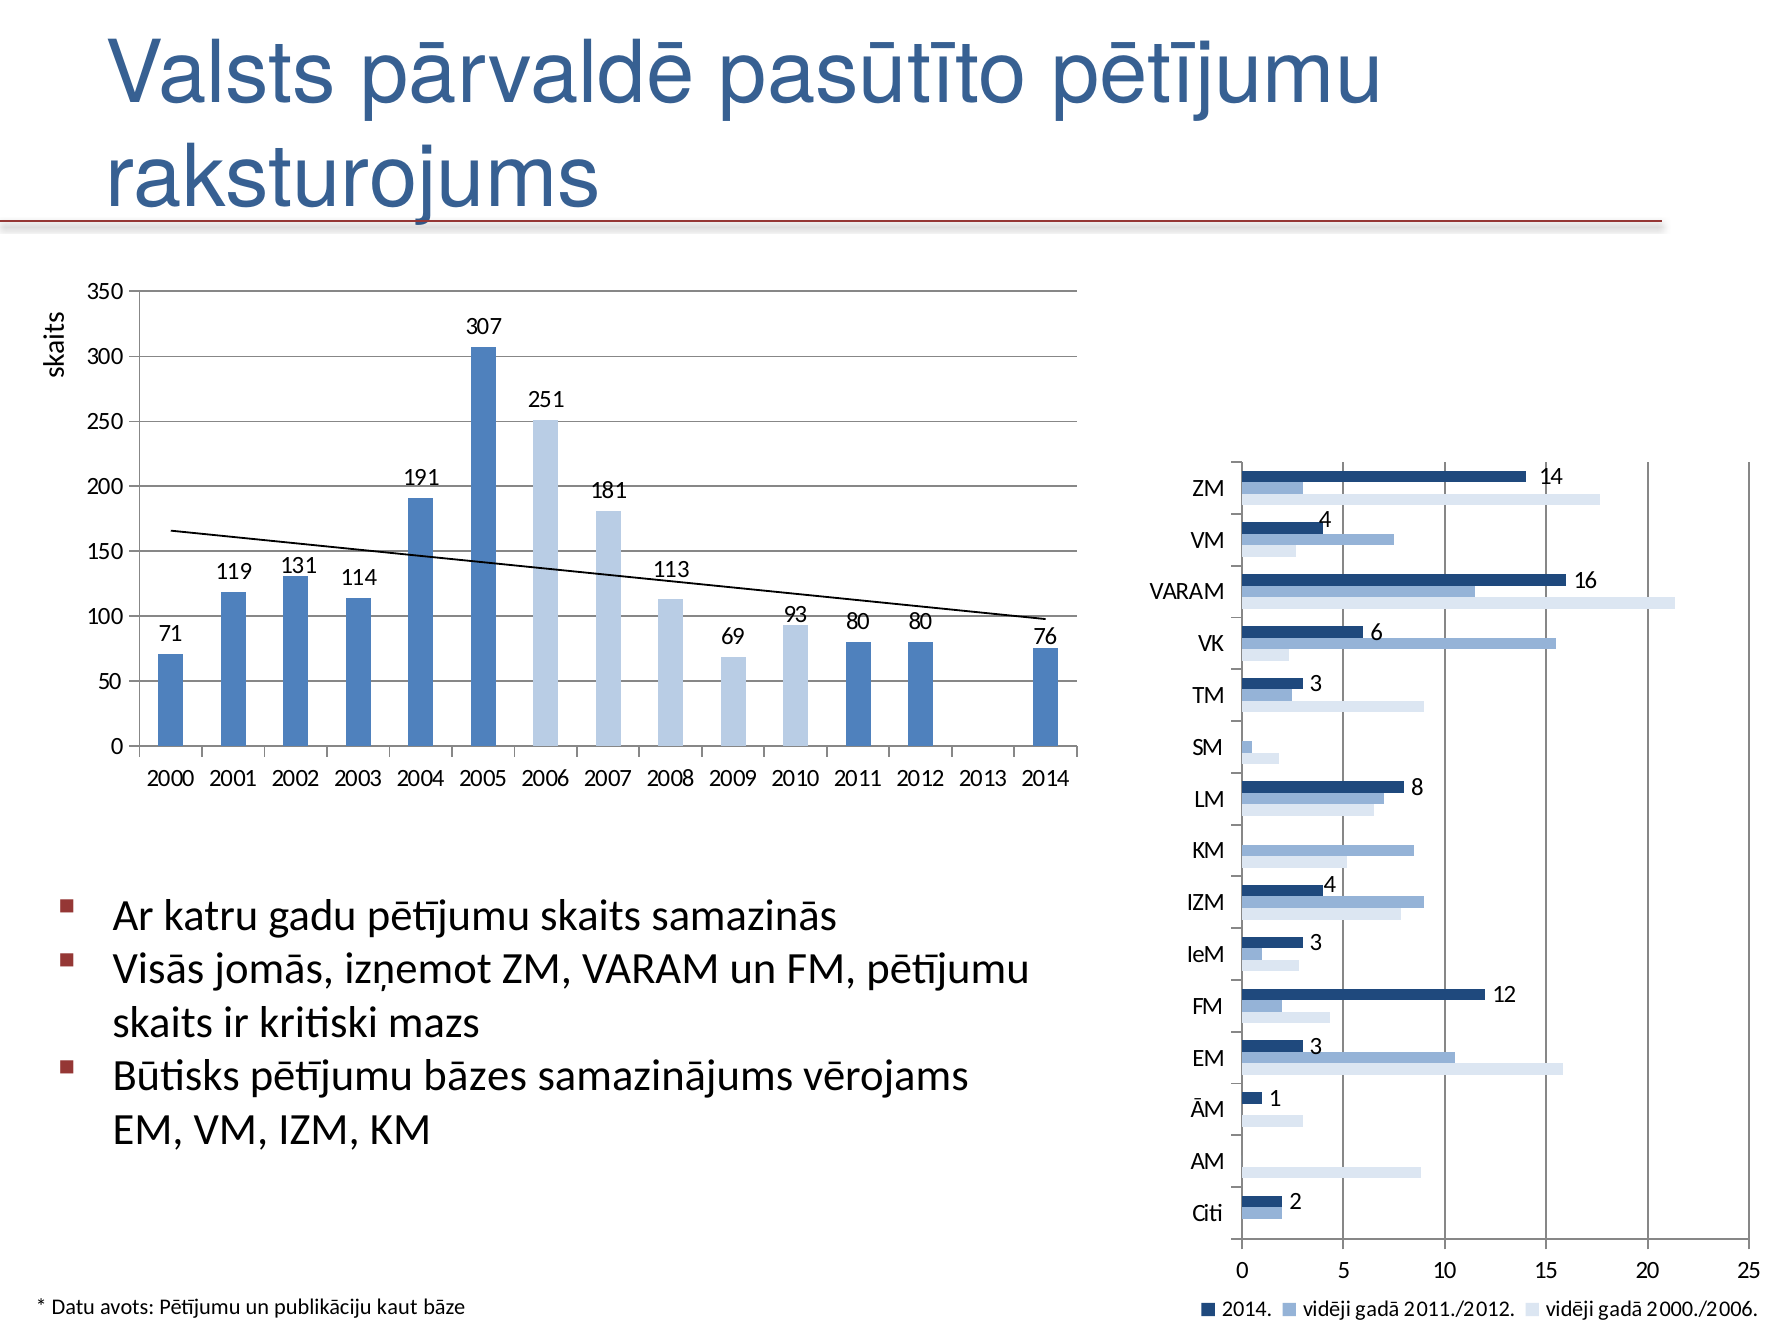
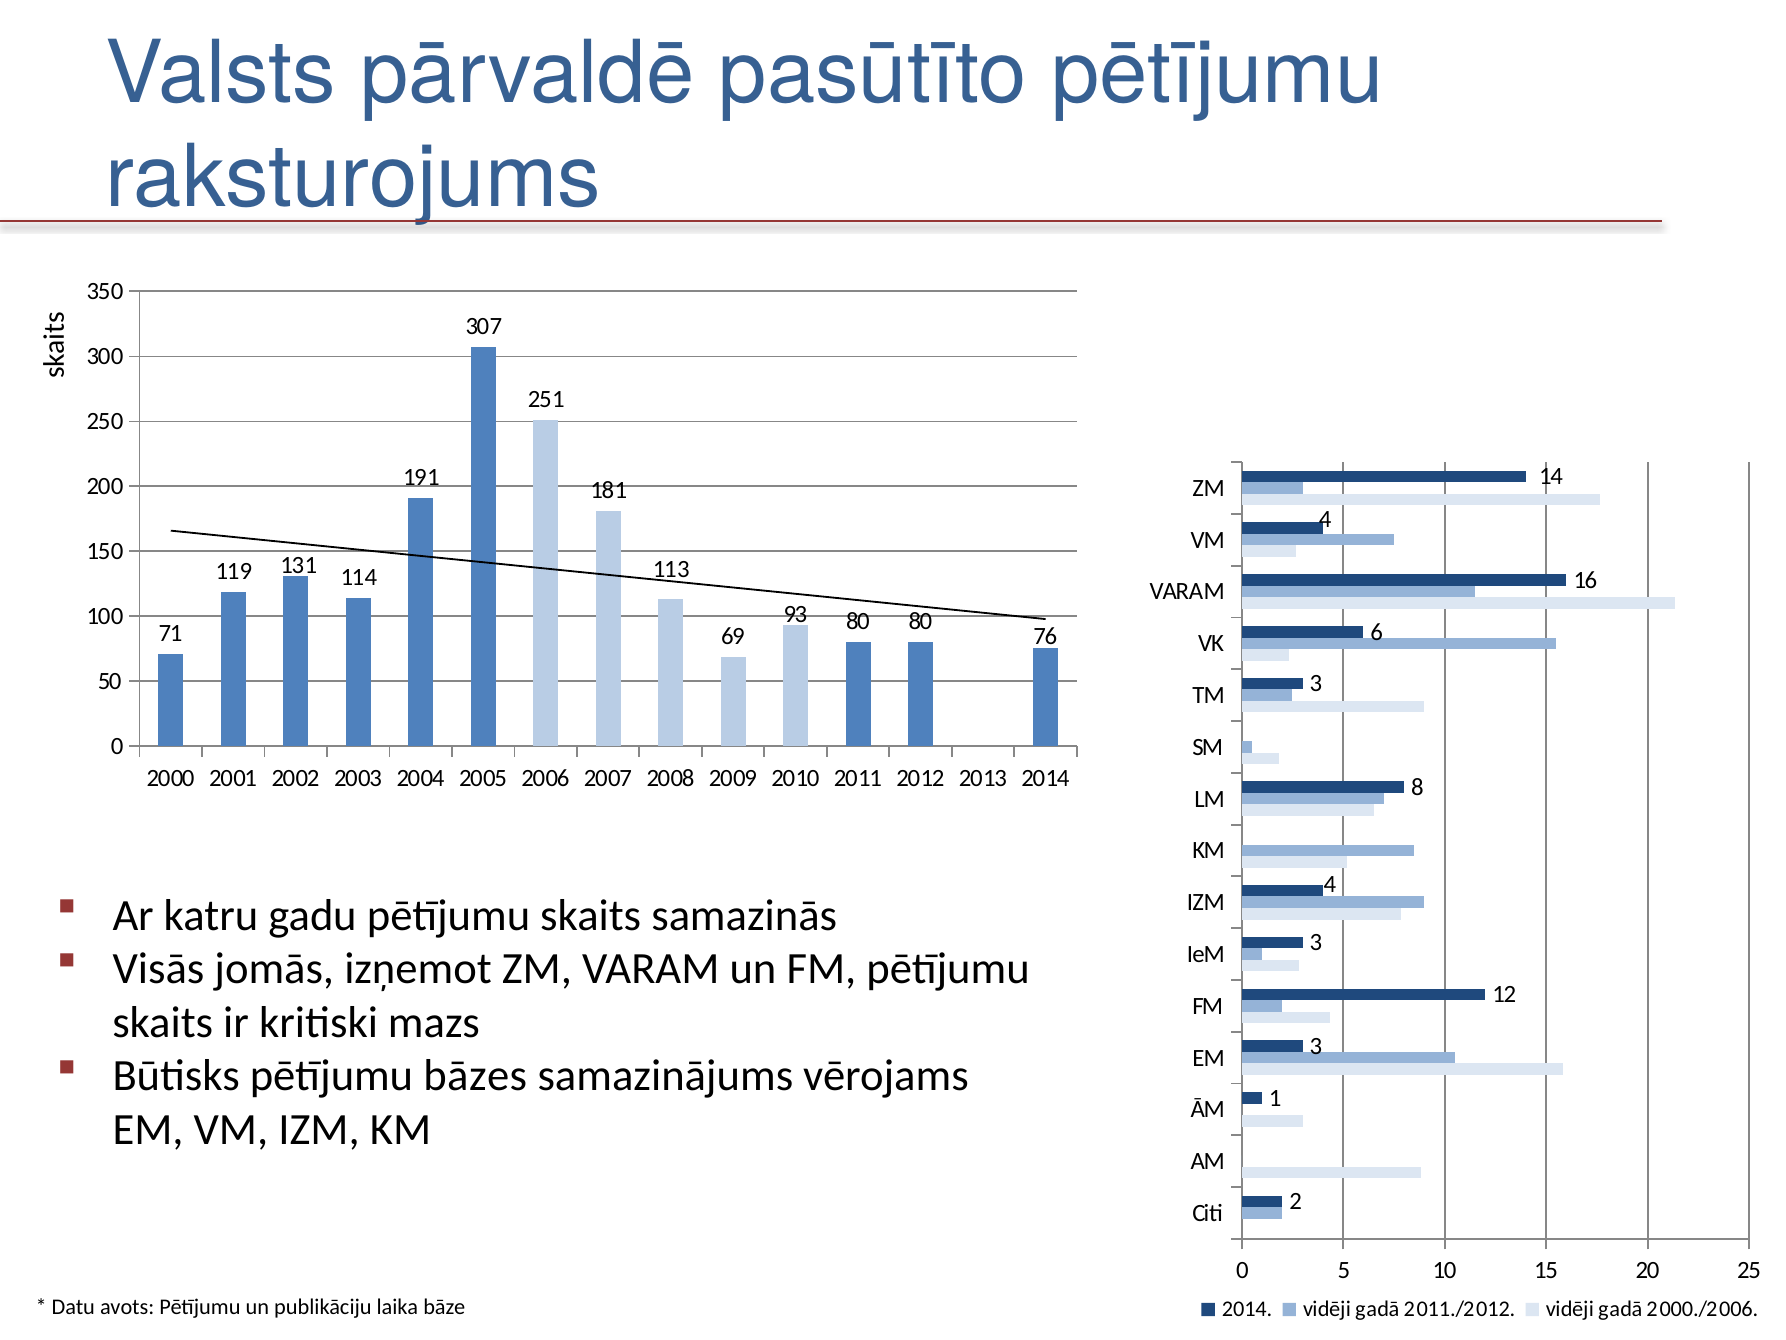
kaut: kaut -> laika (397, 1307)
